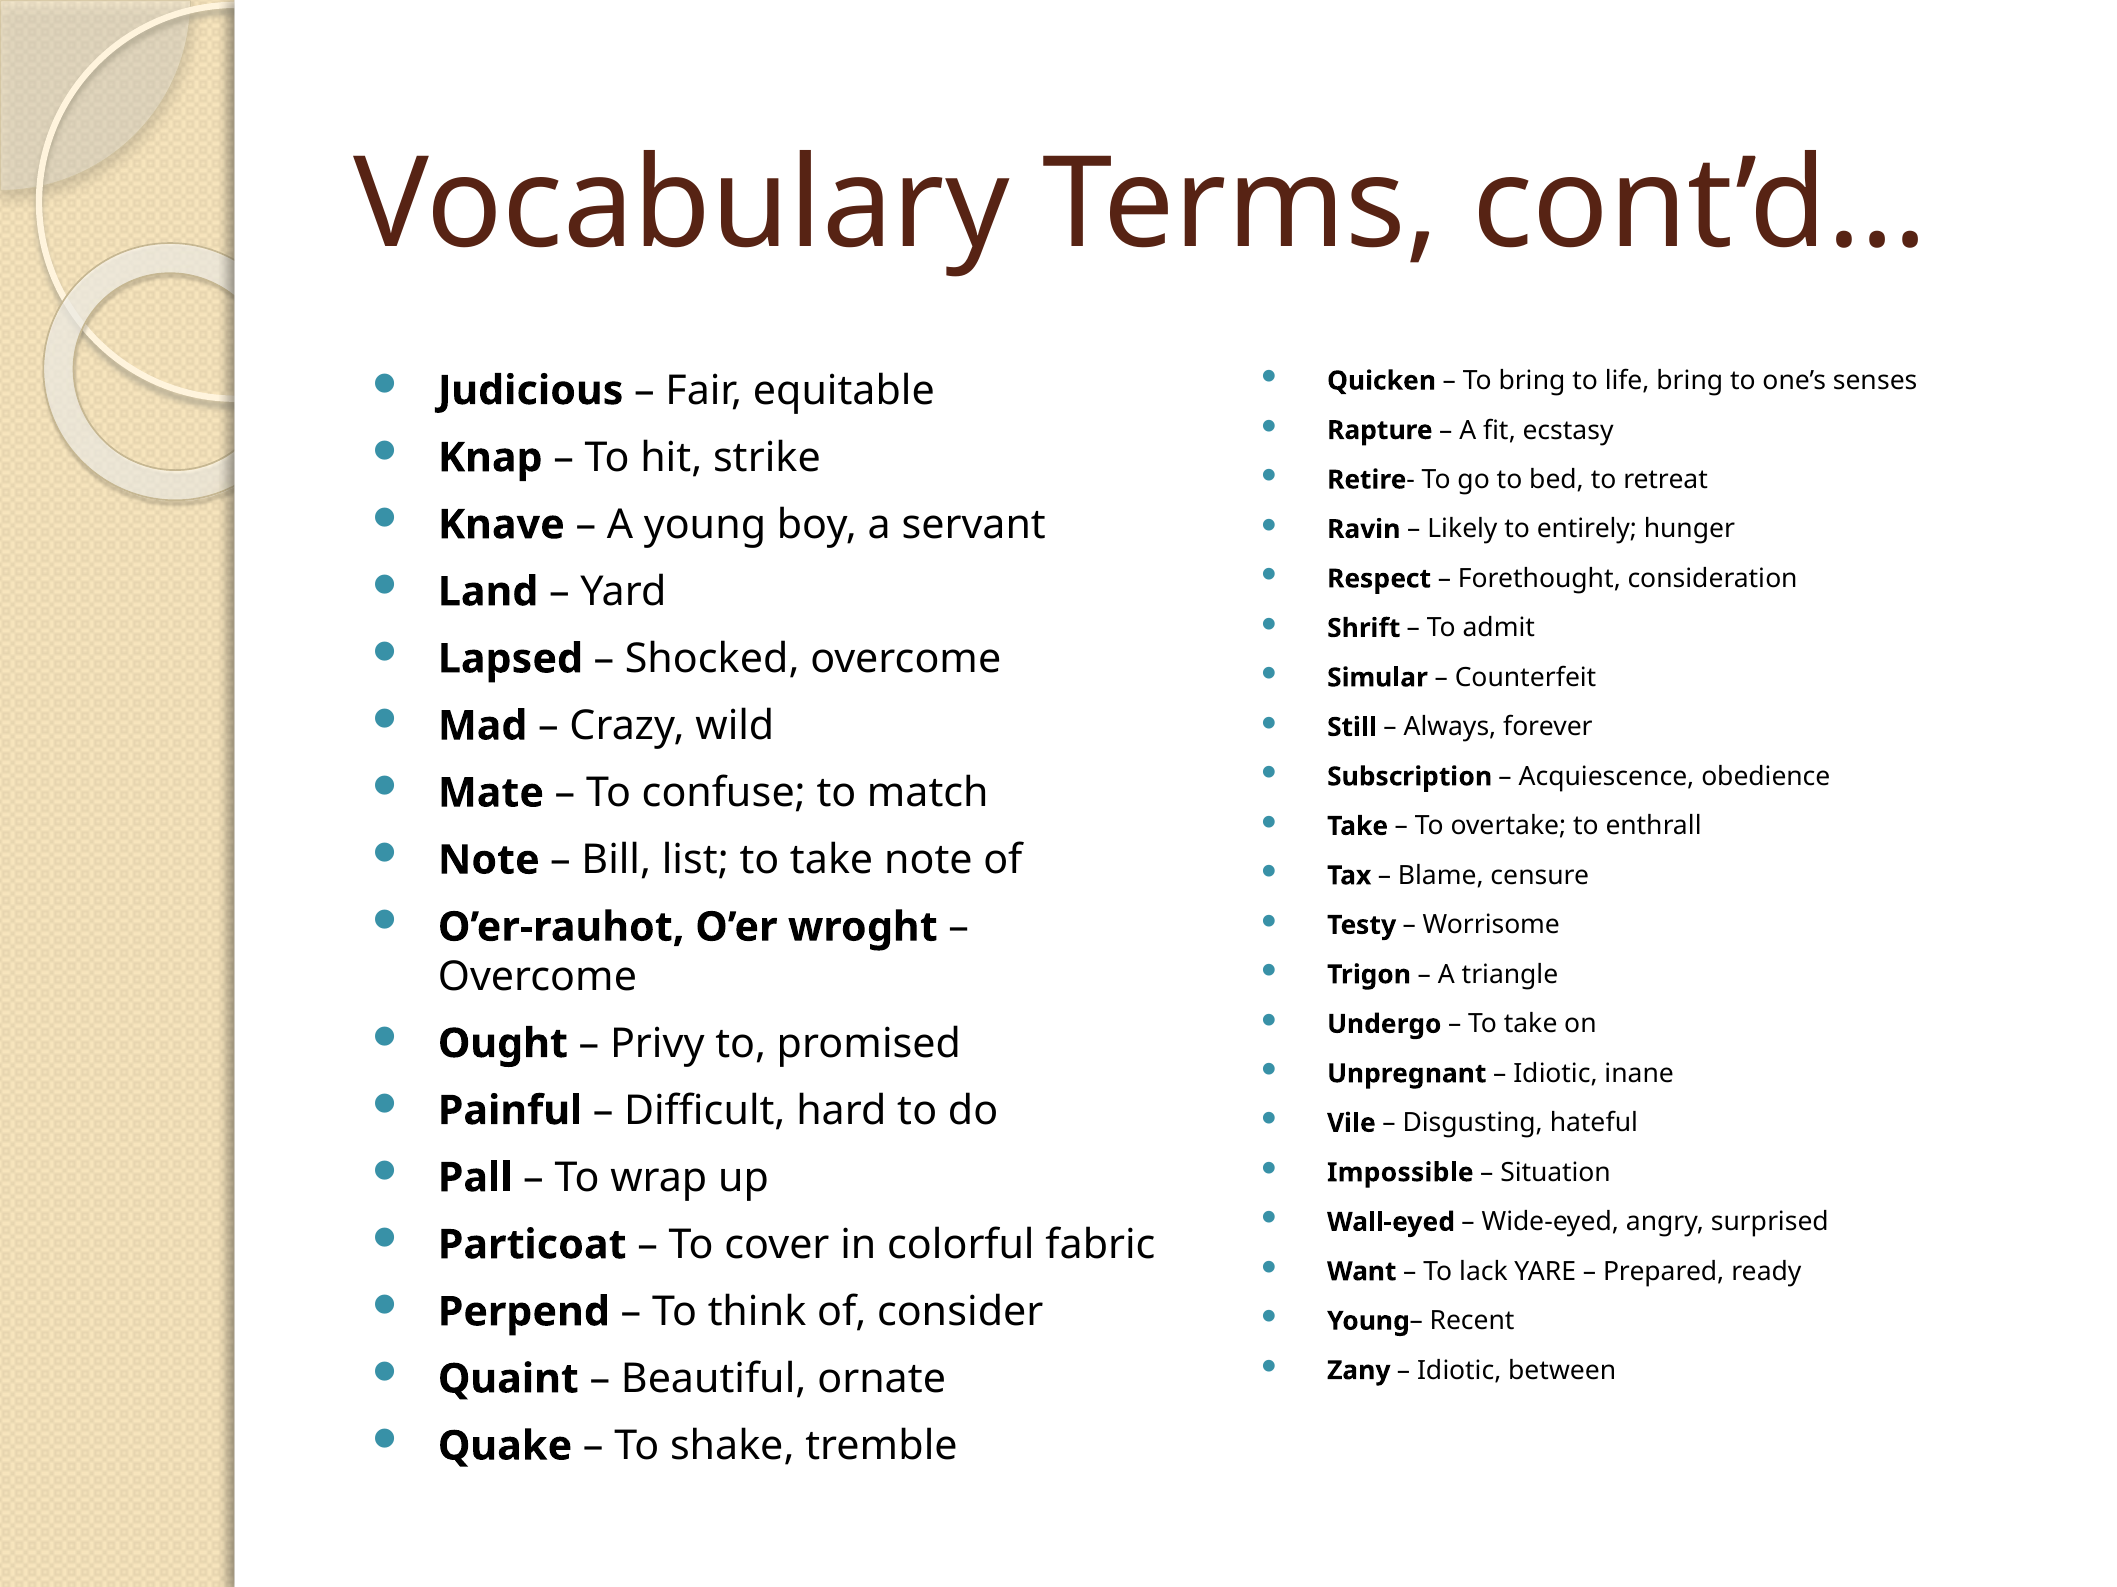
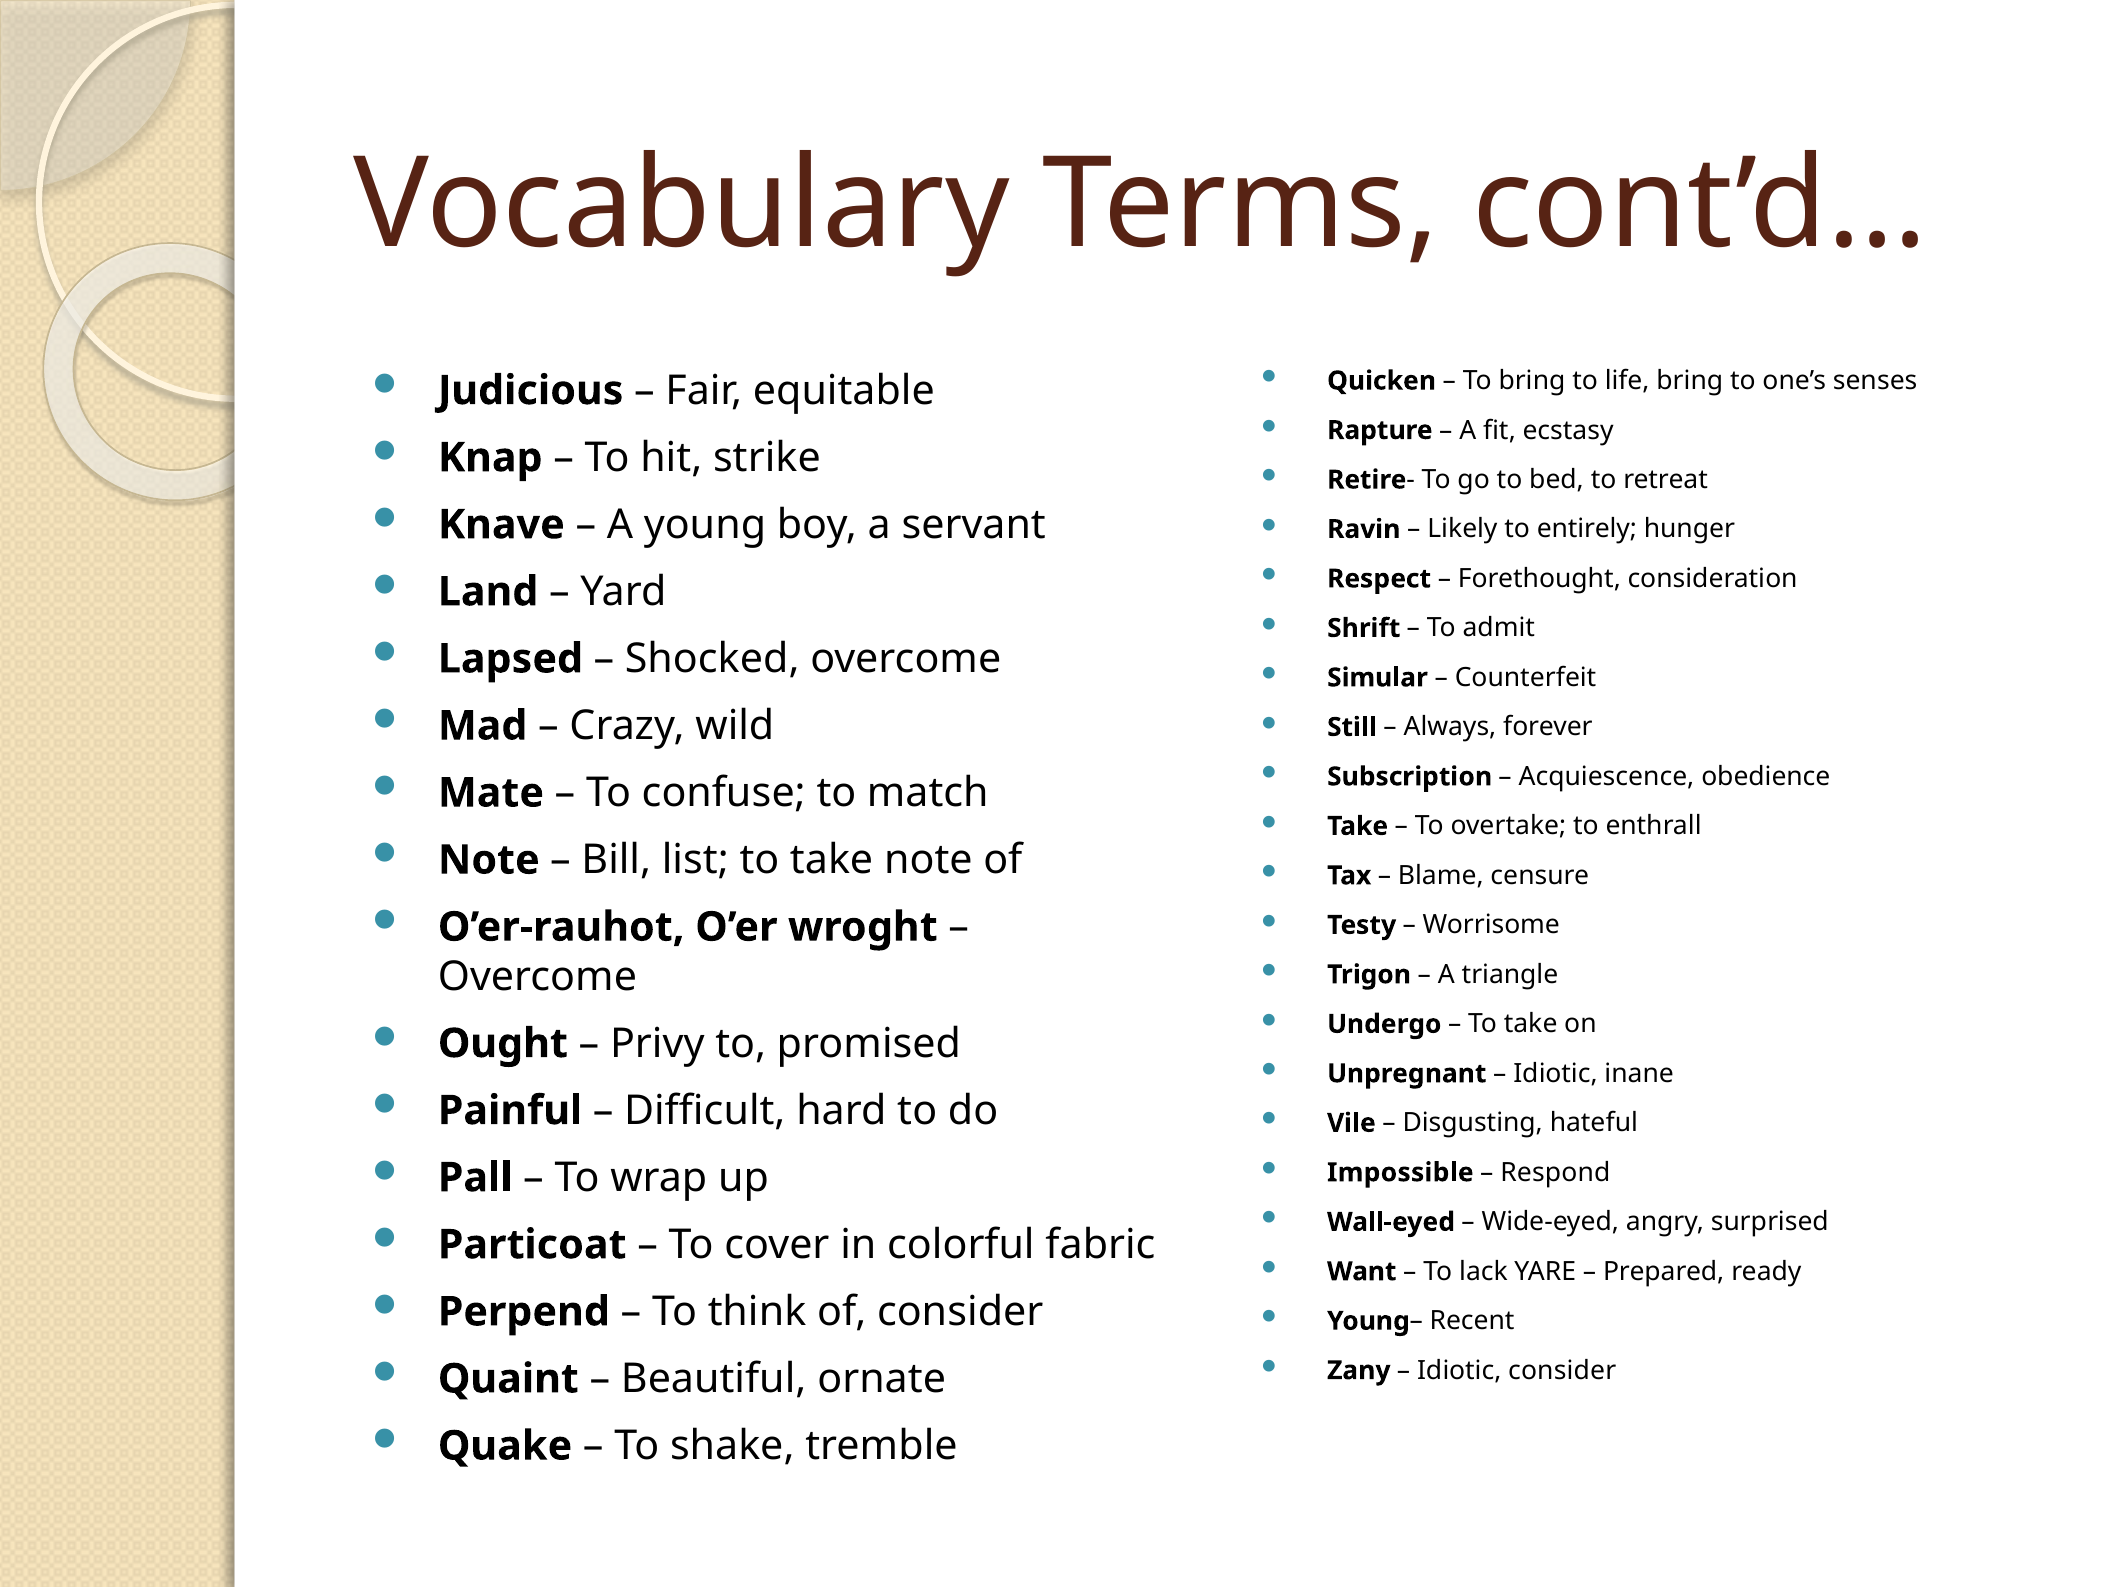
Situation: Situation -> Respond (1555, 1173)
Idiotic between: between -> consider (1562, 1371)
